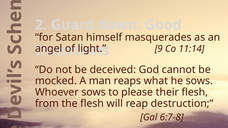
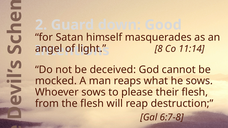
9: 9 -> 8 (159, 49)
